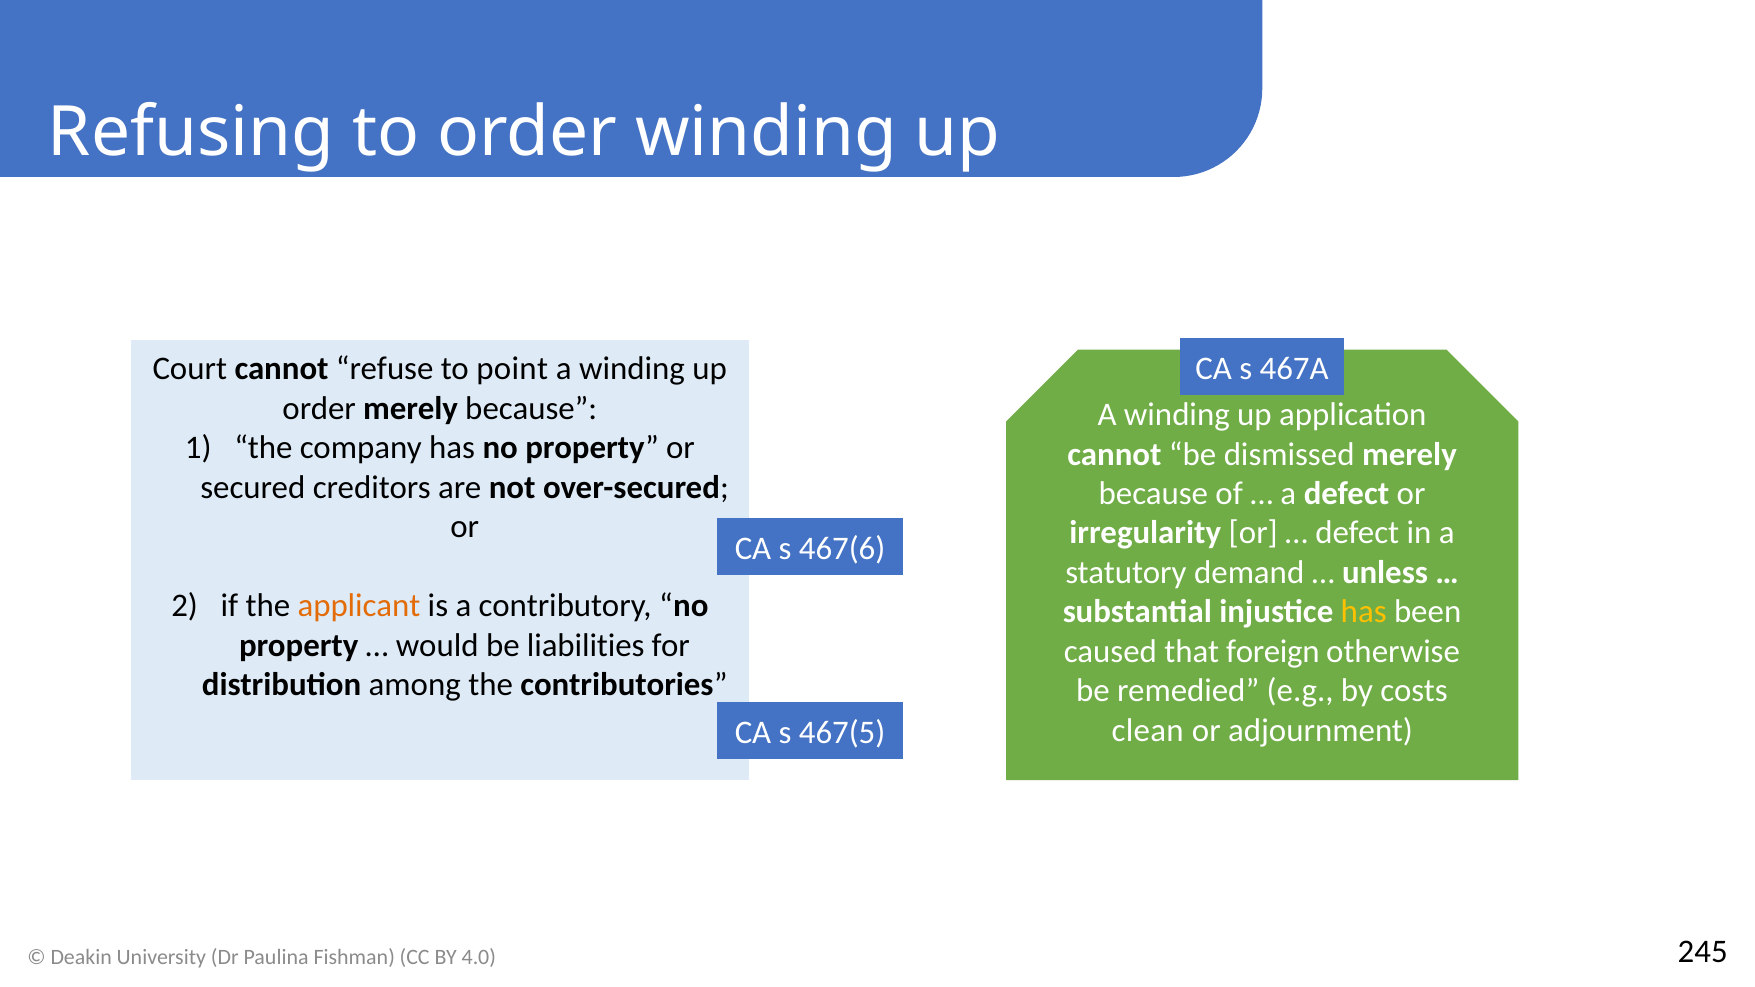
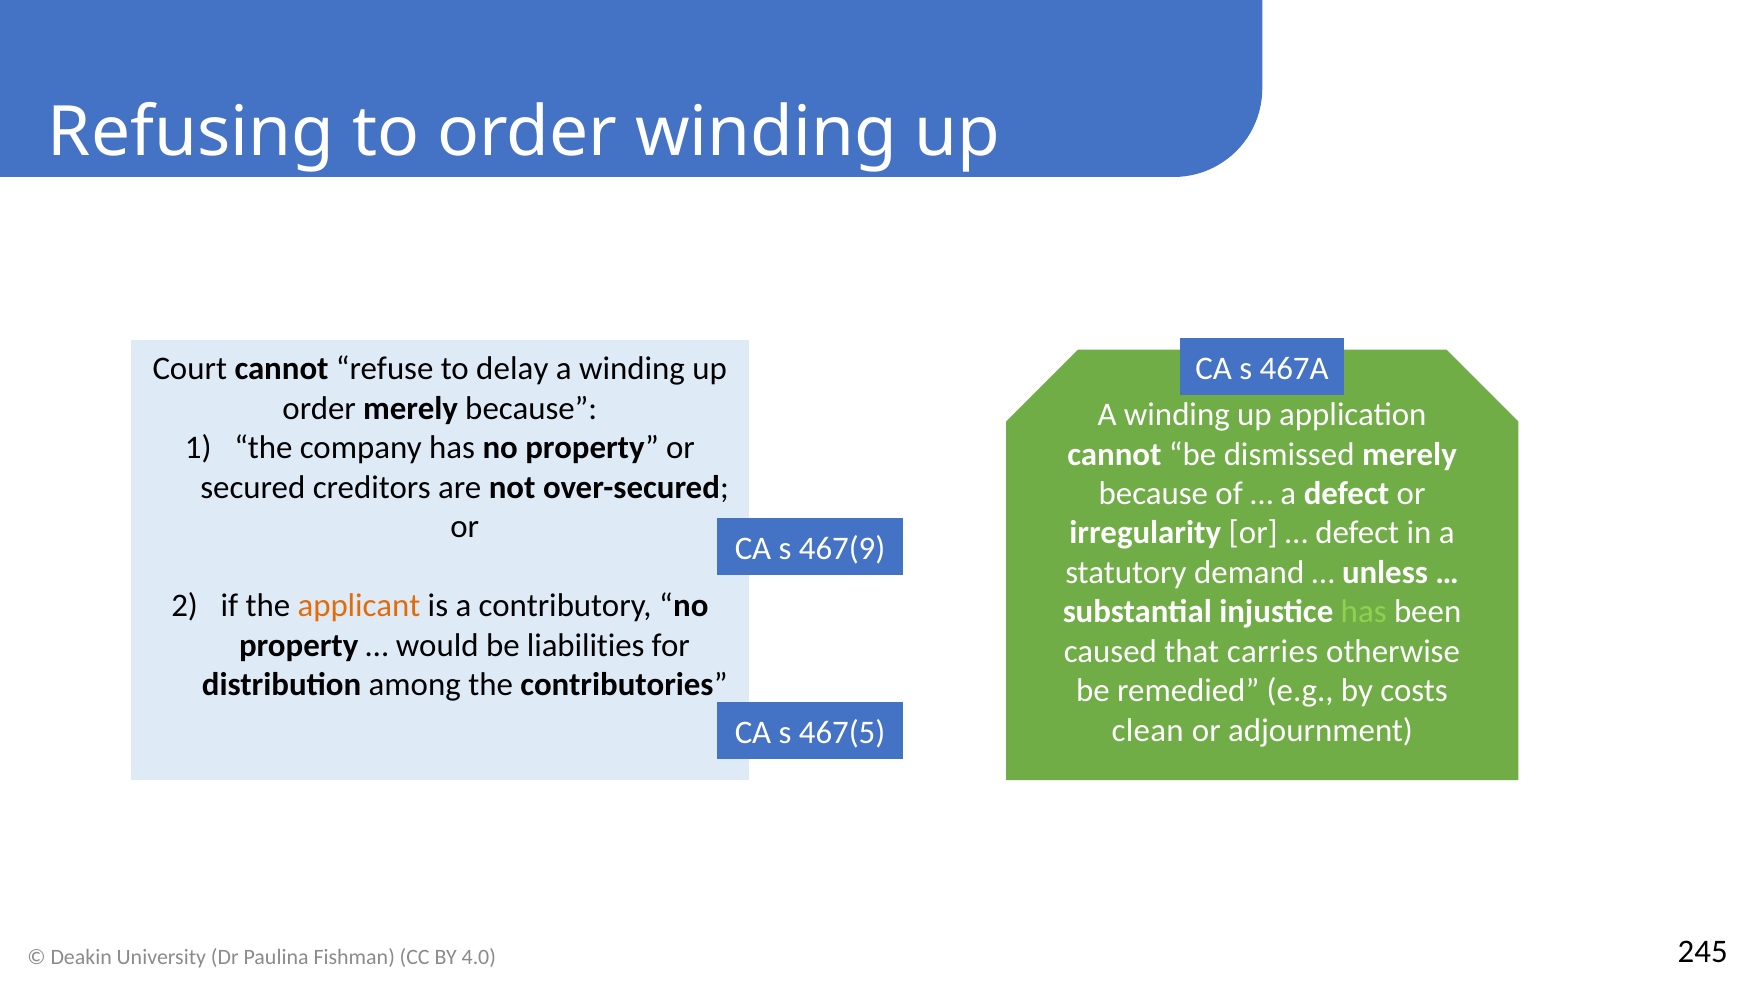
point: point -> delay (512, 369)
467(6: 467(6 -> 467(9 (842, 549)
has colour: yellow -> light green (1364, 612)
foreign: foreign -> carries (1272, 652)
